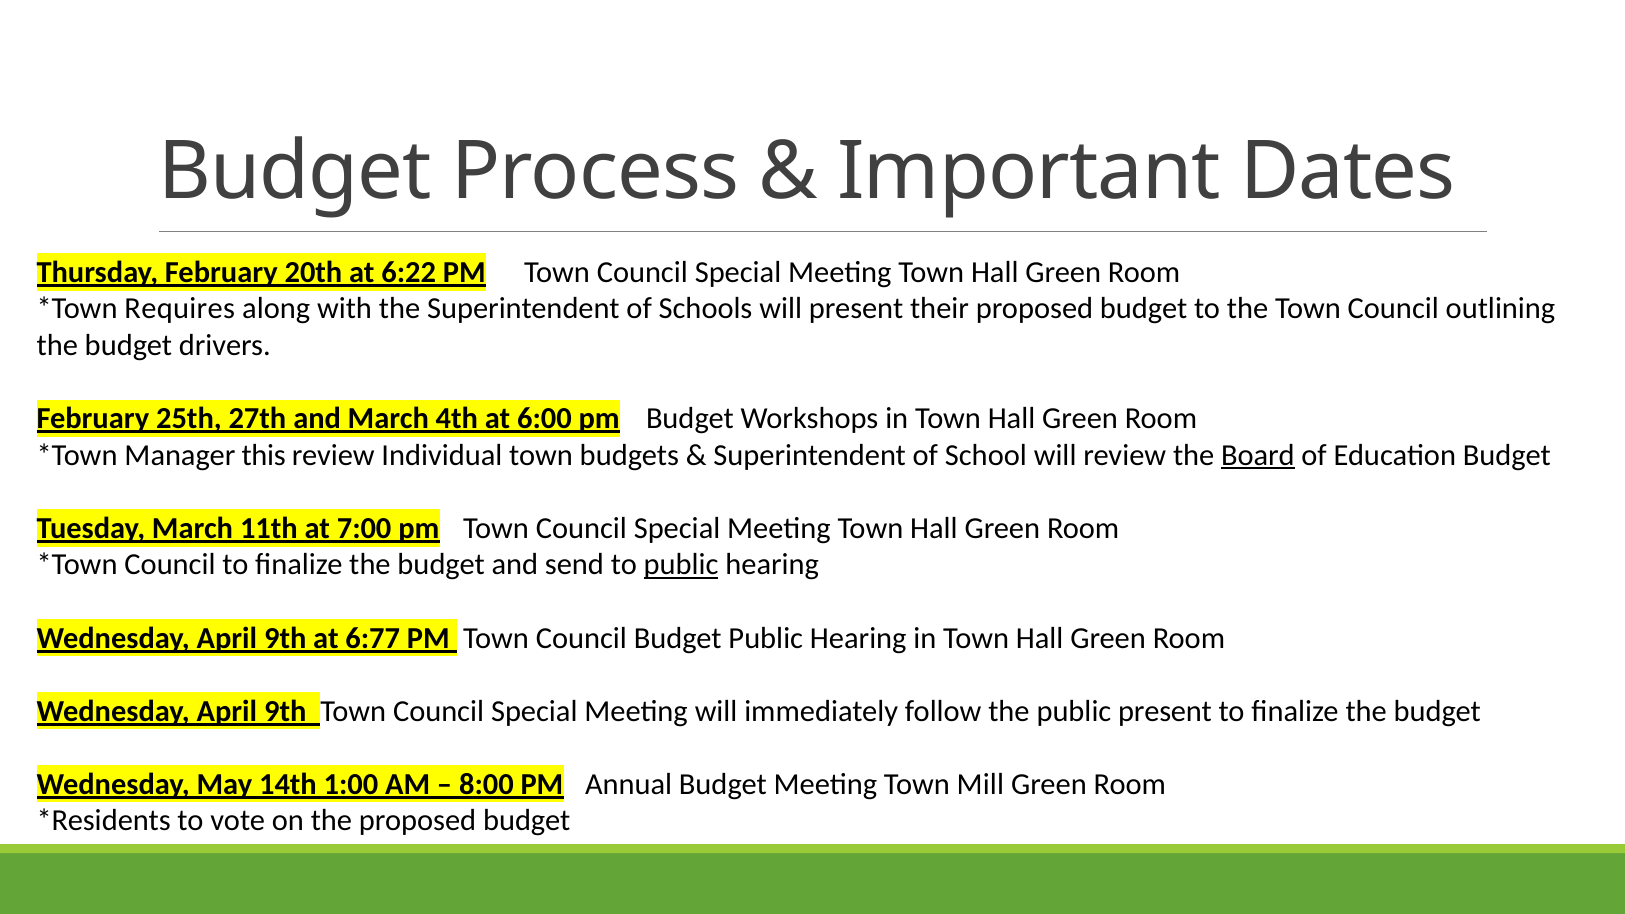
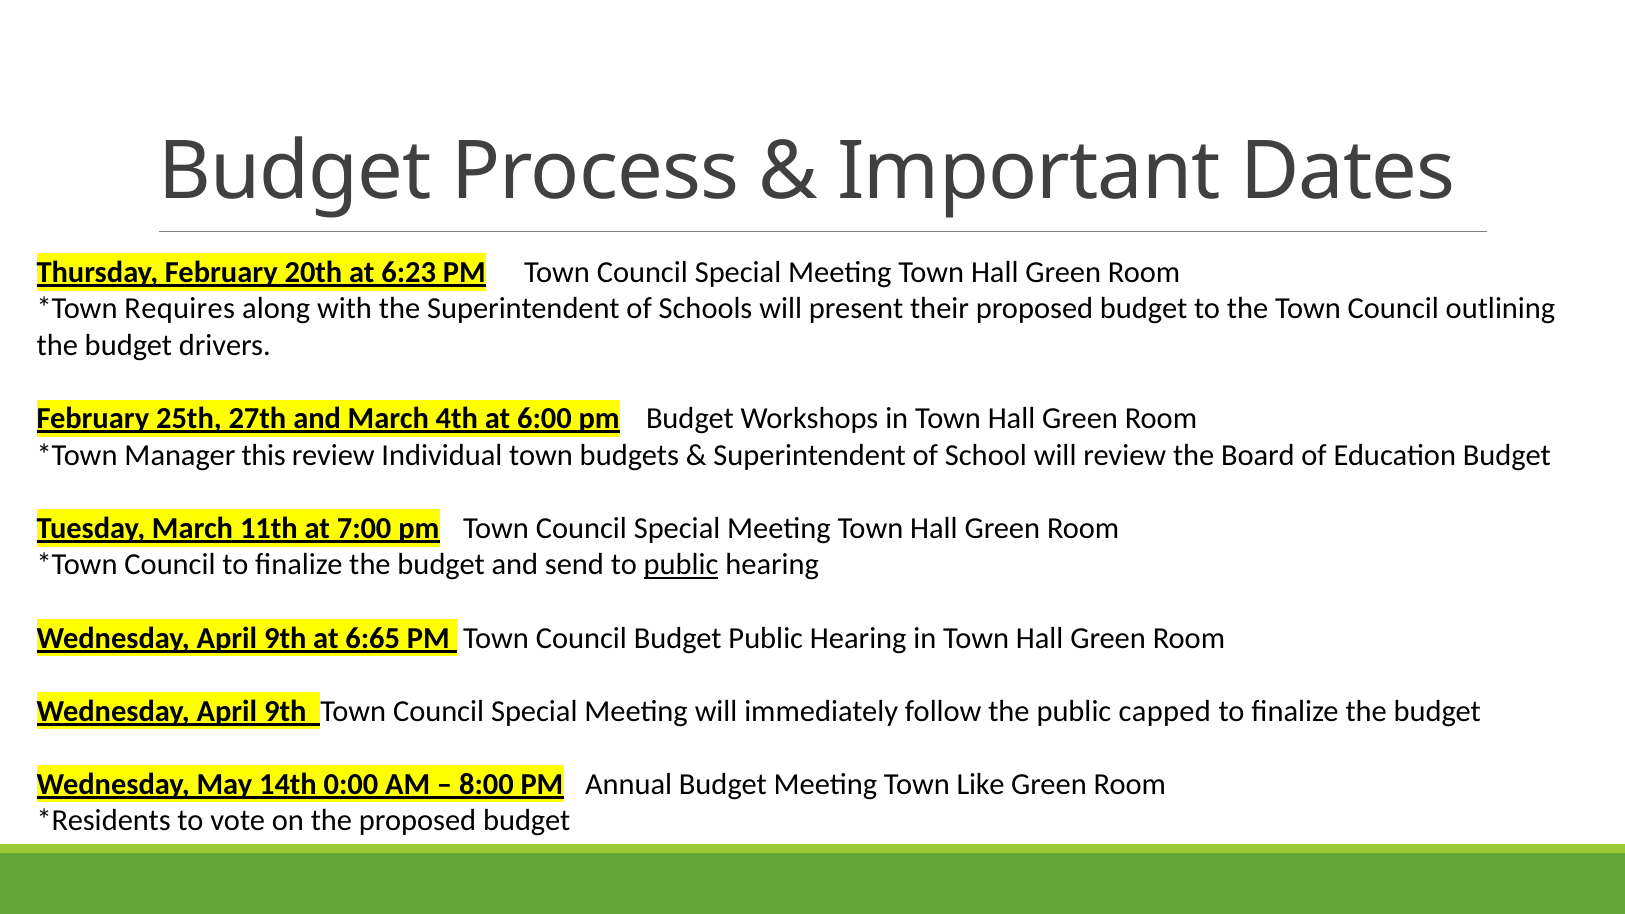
6:22: 6:22 -> 6:23 (409, 272)
Board underline: present -> none (1258, 455)
6:77: 6:77 -> 6:65 (373, 638)
public present: present -> capped (1165, 711)
1:00: 1:00 -> 0:00 (351, 784)
Mill: Mill -> Like (981, 784)
